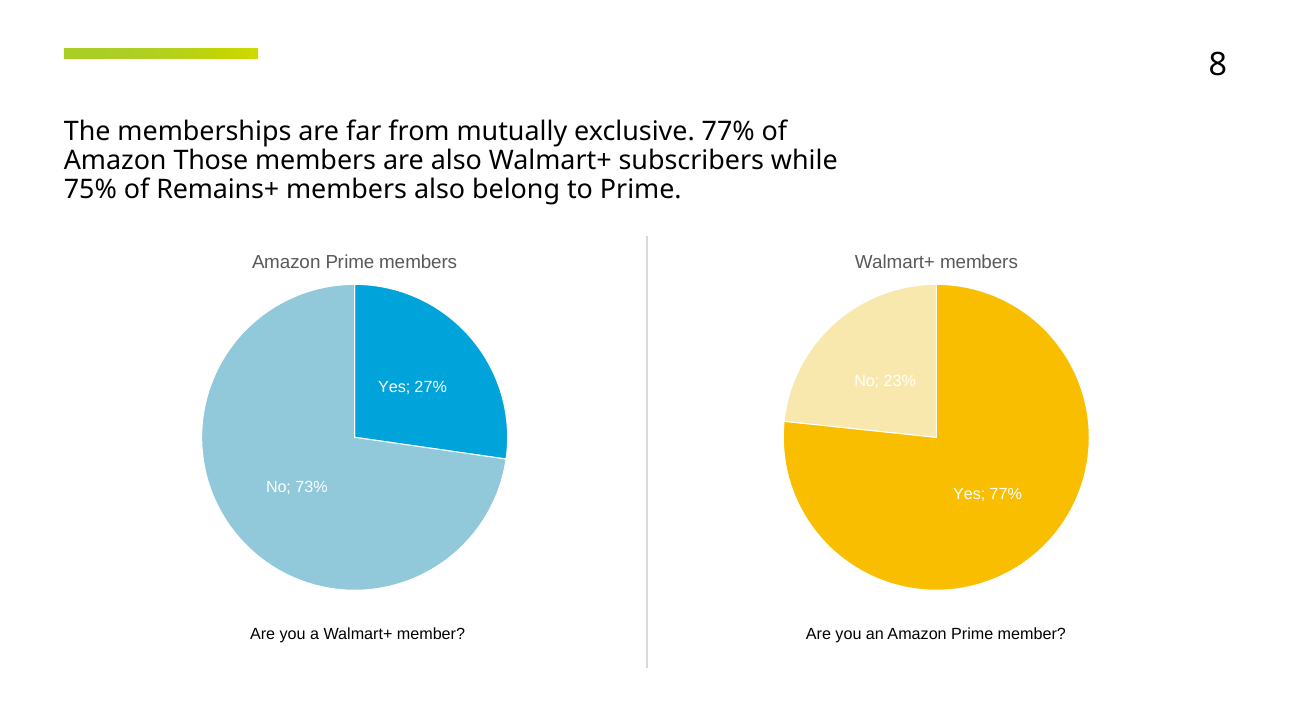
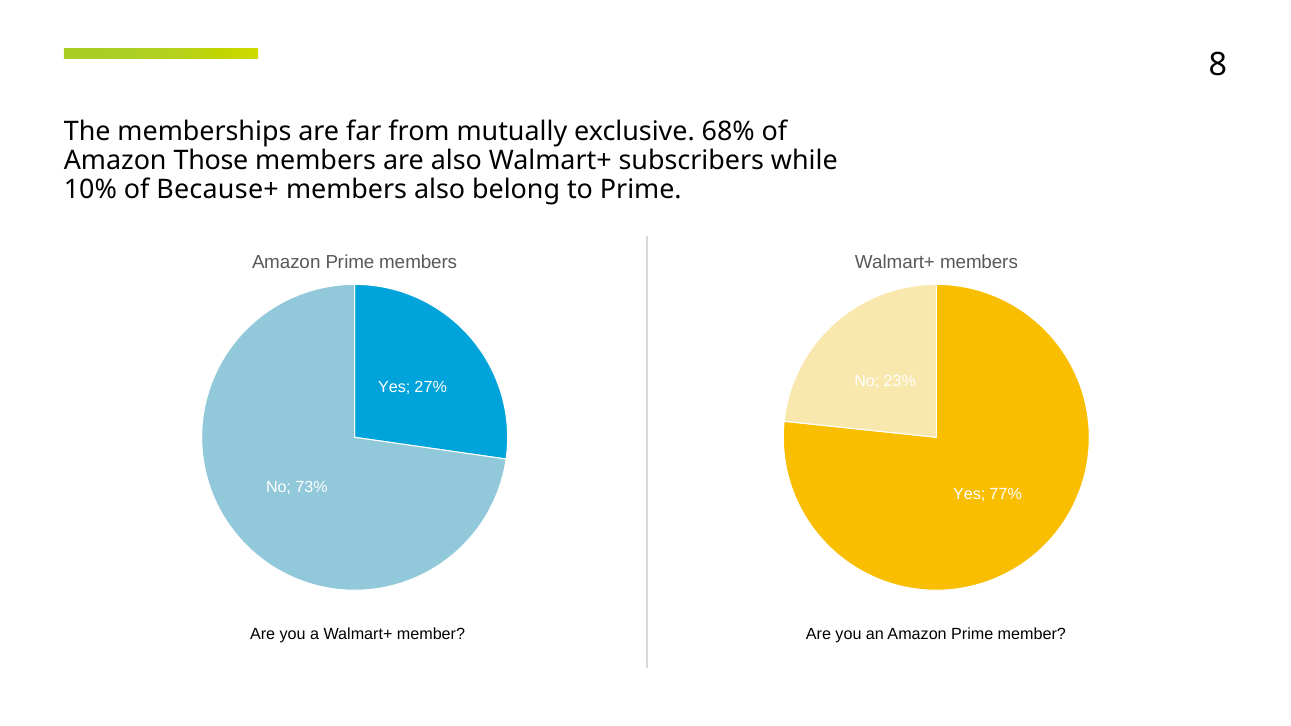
exclusive 77%: 77% -> 68% (728, 132)
75%: 75% -> 10% (90, 190)
Remains+: Remains+ -> Because+ (218, 190)
